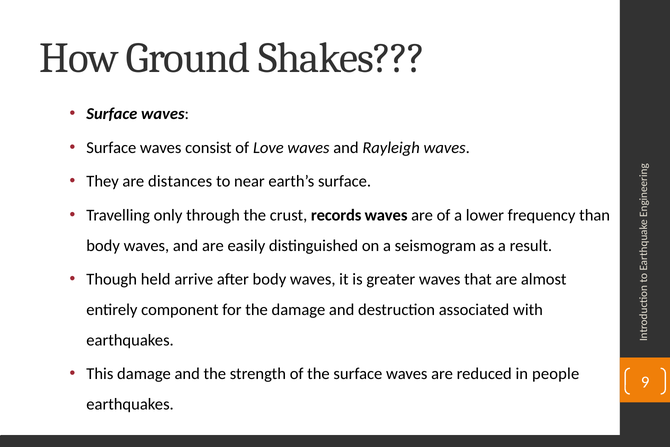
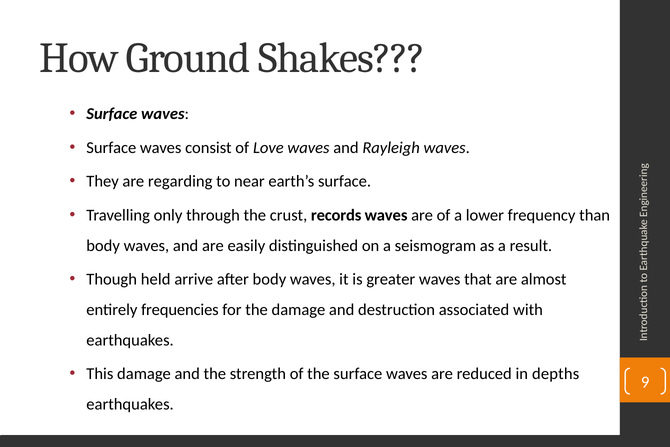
distances: distances -> regarding (180, 181)
component: component -> frequencies (180, 310)
people: people -> depths (556, 374)
